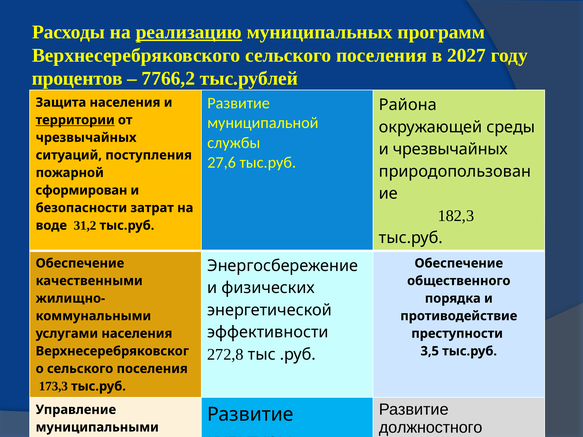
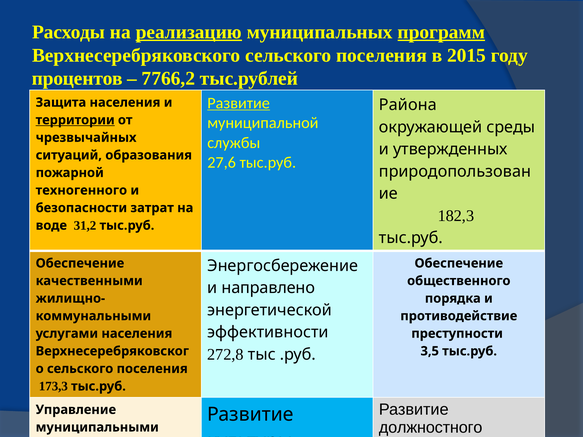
программ underline: none -> present (441, 32)
2027: 2027 -> 2015 (467, 55)
Развитие underline: none -> present (239, 103)
и чрезвычайных: чрезвычайных -> утвержденных (450, 149)
поступления: поступления -> образования (149, 155)
сформирован: сформирован -> техногенного (81, 190)
физических: физических -> направлено (268, 288)
